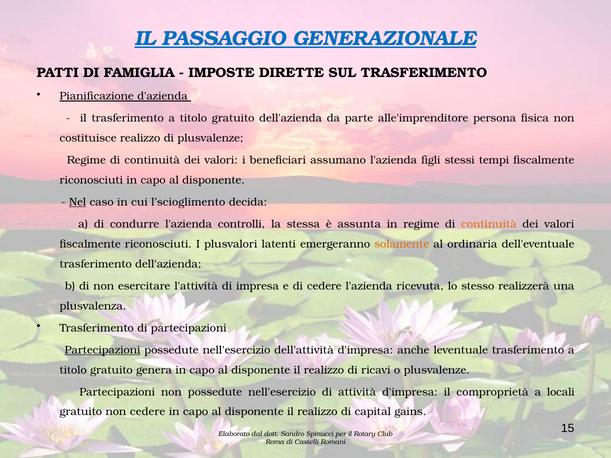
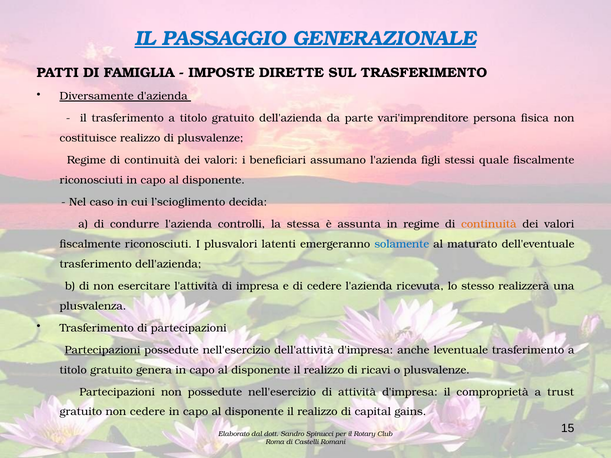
Pianificazione: Pianificazione -> Diversamente (97, 96)
alle'imprenditore: alle'imprenditore -> vari'imprenditore (423, 118)
tempi: tempi -> quale (494, 160)
Nel underline: present -> none (78, 202)
solamente colour: orange -> blue (402, 244)
ordinaria: ordinaria -> maturato (472, 244)
locali: locali -> trust (561, 392)
